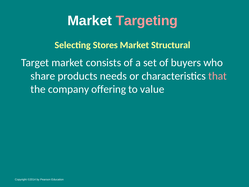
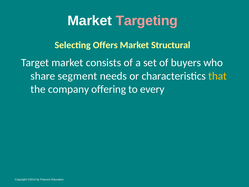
Stores: Stores -> Offers (105, 45)
products: products -> segment (77, 76)
that colour: pink -> yellow (218, 76)
value: value -> every (152, 89)
